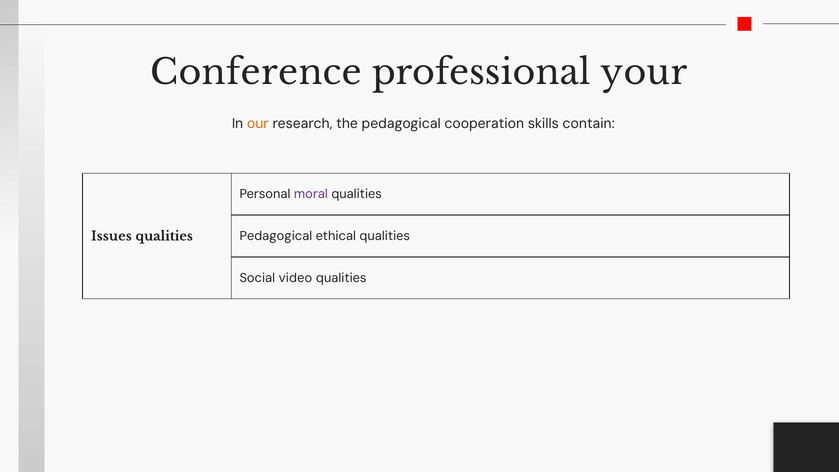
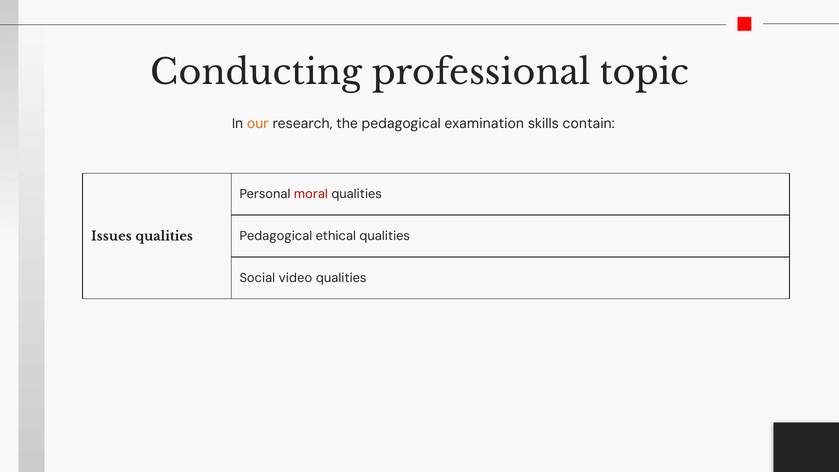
Conference: Conference -> Conducting (256, 73)
your: your -> topic (644, 73)
cooperation: cooperation -> examination (484, 123)
moral colour: purple -> red (311, 194)
